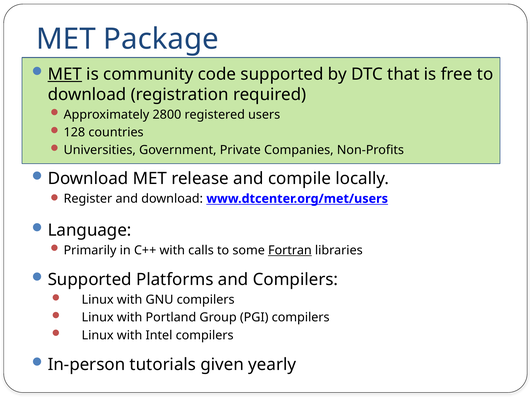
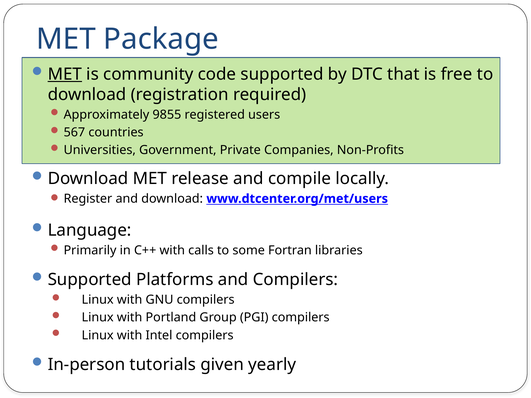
2800: 2800 -> 9855 (167, 115)
128: 128 -> 567 (74, 132)
Fortran underline: present -> none (290, 250)
